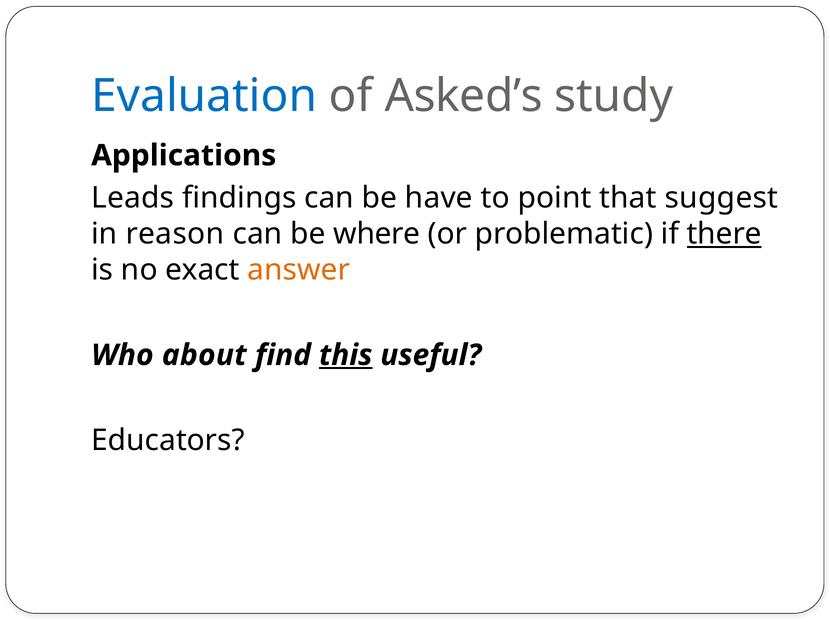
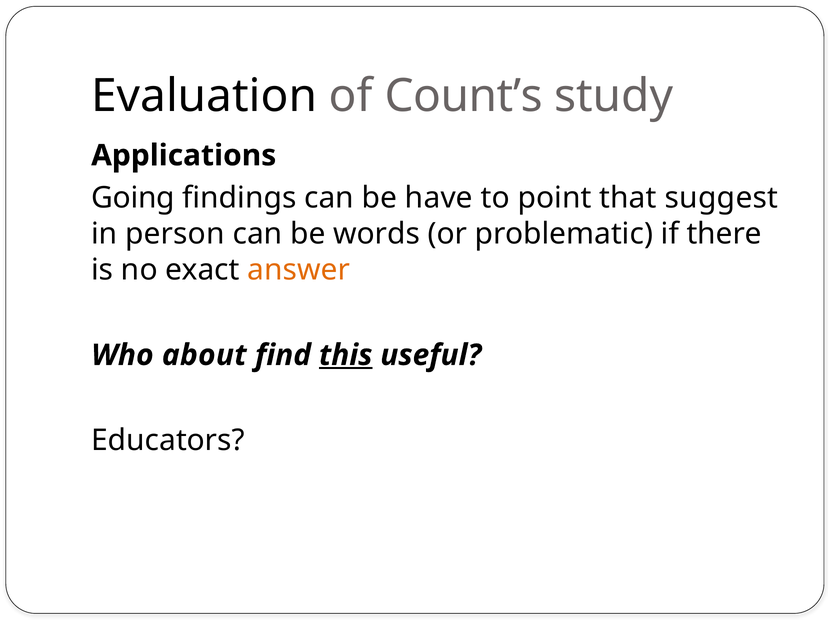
Evaluation colour: blue -> black (204, 96)
Asked’s: Asked’s -> Count’s (464, 96)
Leads: Leads -> Going (133, 198)
reason: reason -> person (175, 234)
where: where -> words (377, 234)
there underline: present -> none (724, 234)
